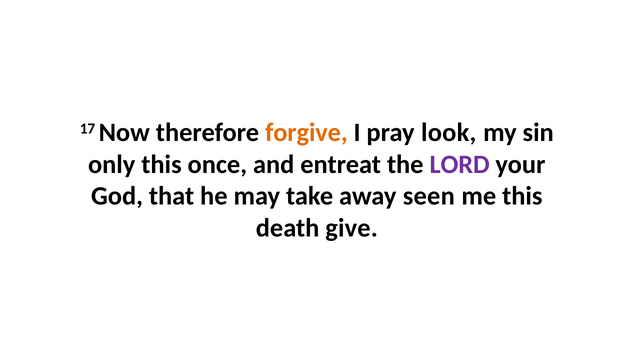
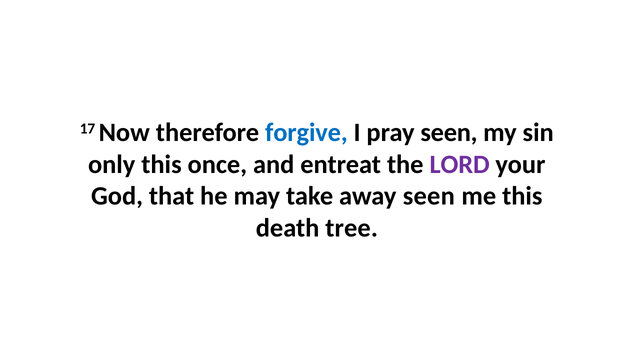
forgive colour: orange -> blue (306, 133)
pray look: look -> seen (449, 133)
give: give -> tree (352, 228)
